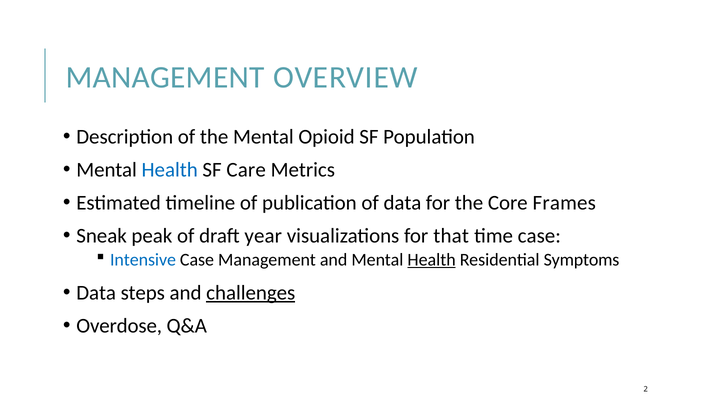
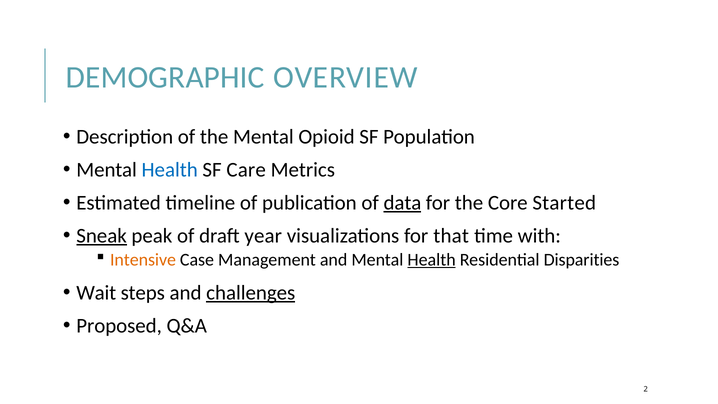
MANAGEMENT: MANAGEMENT -> DEMOGRAPHIC (165, 77)
data underline: none -> present (402, 203)
Frames: Frames -> Started (564, 203)
Sneak underline: none -> present (102, 236)
time case: case -> with (539, 236)
Intensive colour: blue -> orange (143, 260)
Symptoms: Symptoms -> Disparities (581, 260)
Data: Data -> Wait (96, 293)
Overdose: Overdose -> Proposed (119, 326)
